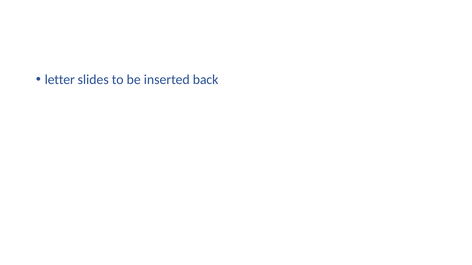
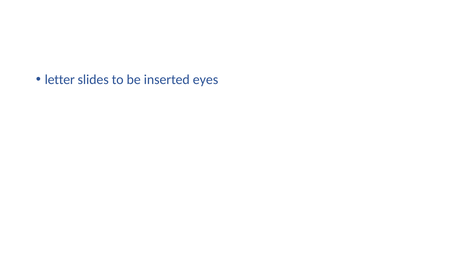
back: back -> eyes (206, 80)
